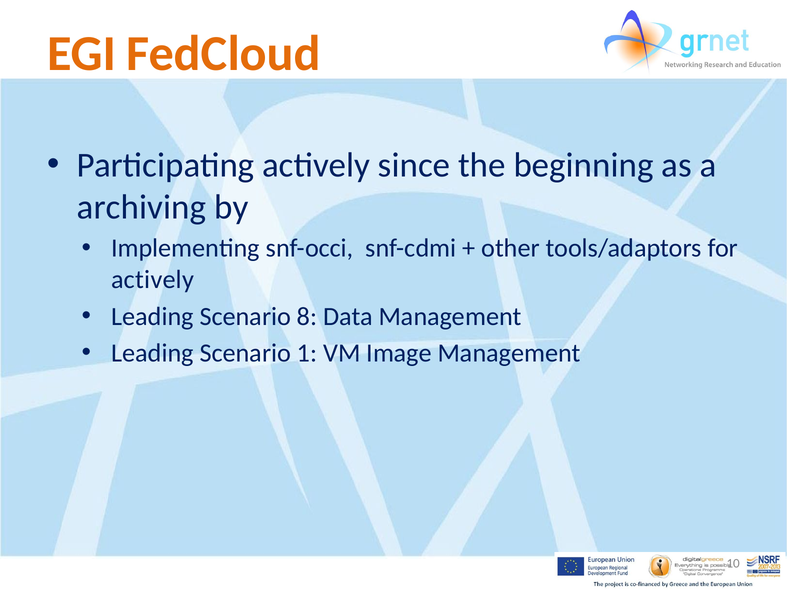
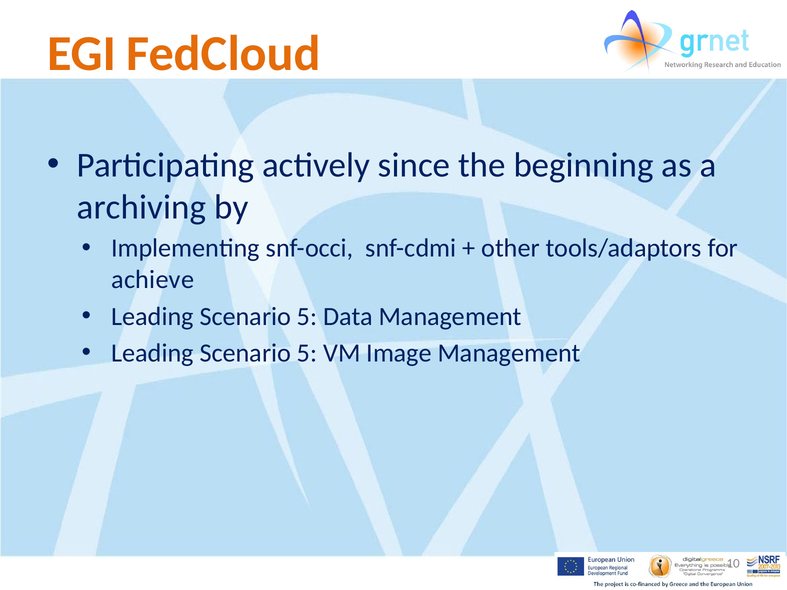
actively: actively -> achieve (153, 280)
8: 8 -> 5 (307, 317)
1: 1 -> 5 (307, 353)
